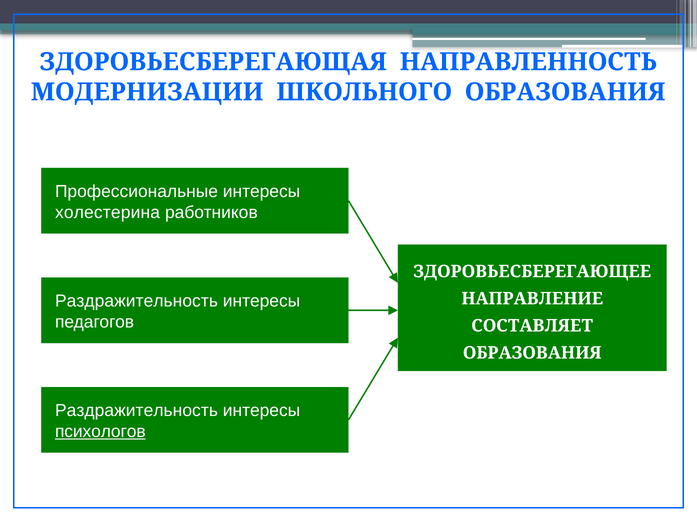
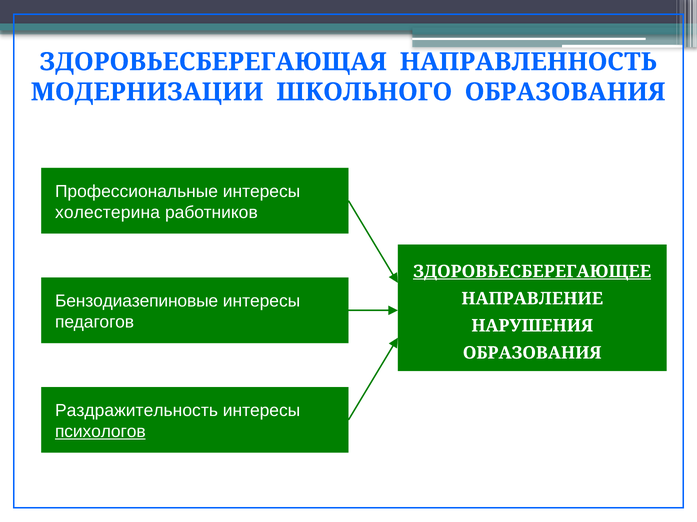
ЗДОРОВЬЕСБЕРЕГАЮЩЕЕ underline: none -> present (532, 272)
Раздражительность: Раздражительность -> Бензодиазепиновые (137, 302)
СОСТАВЛЯЕТ: СОСТАВЛЯЕТ -> НАРУШЕНИЯ (532, 326)
